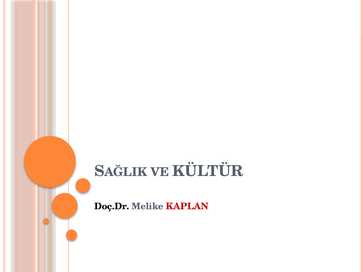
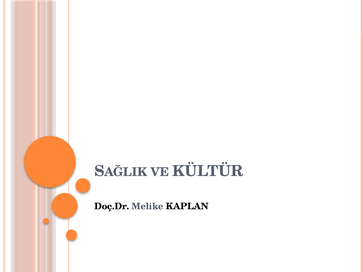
KAPLAN colour: red -> black (187, 206)
